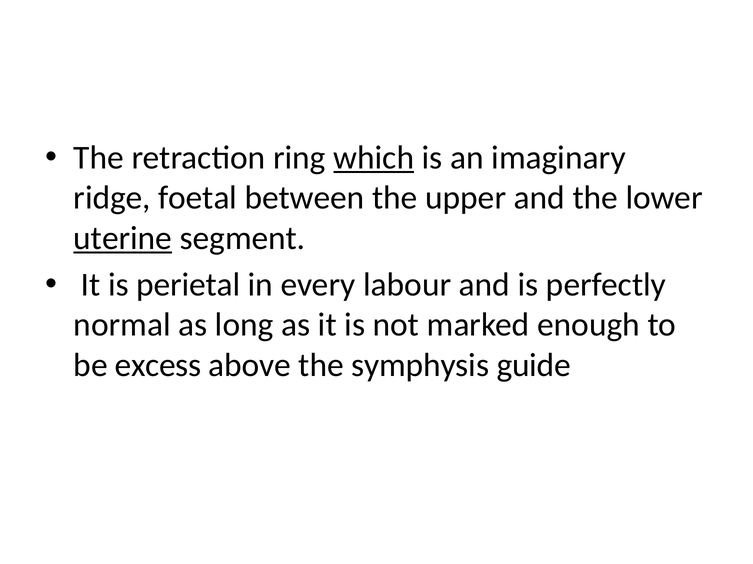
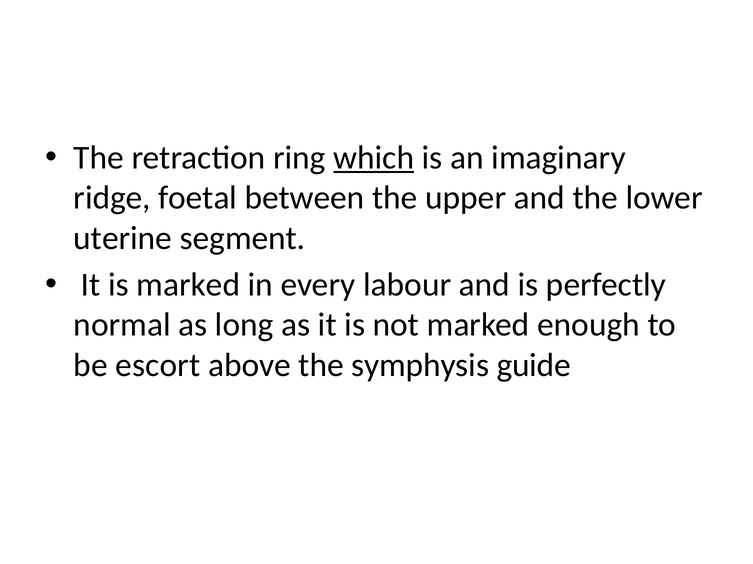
uterine underline: present -> none (123, 238)
is perietal: perietal -> marked (188, 285)
excess: excess -> escort (158, 366)
